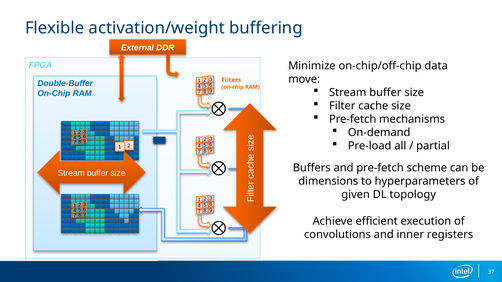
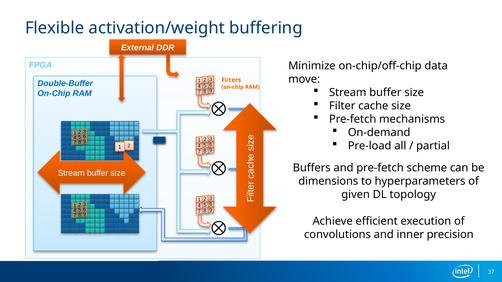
registers: registers -> precision (450, 235)
